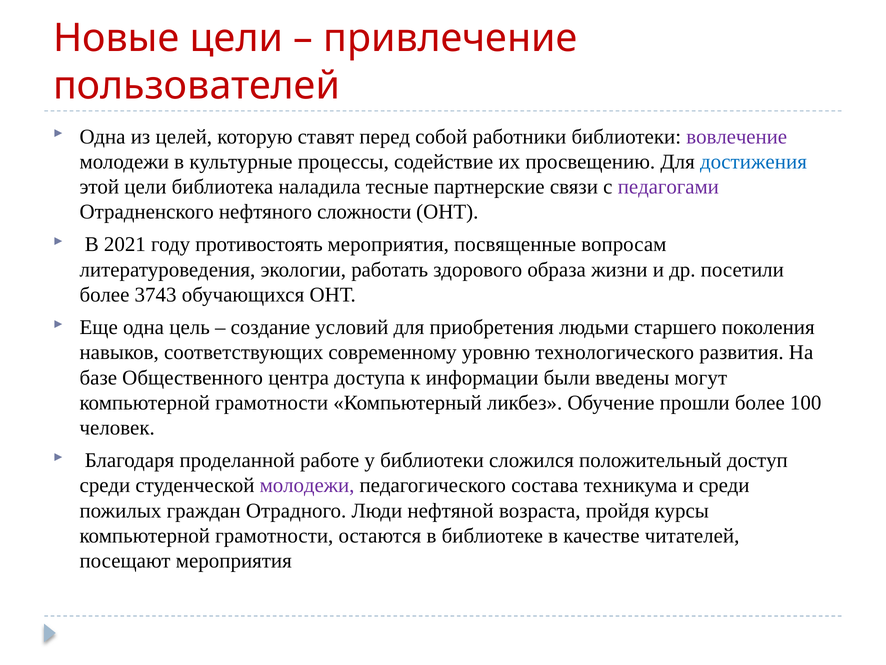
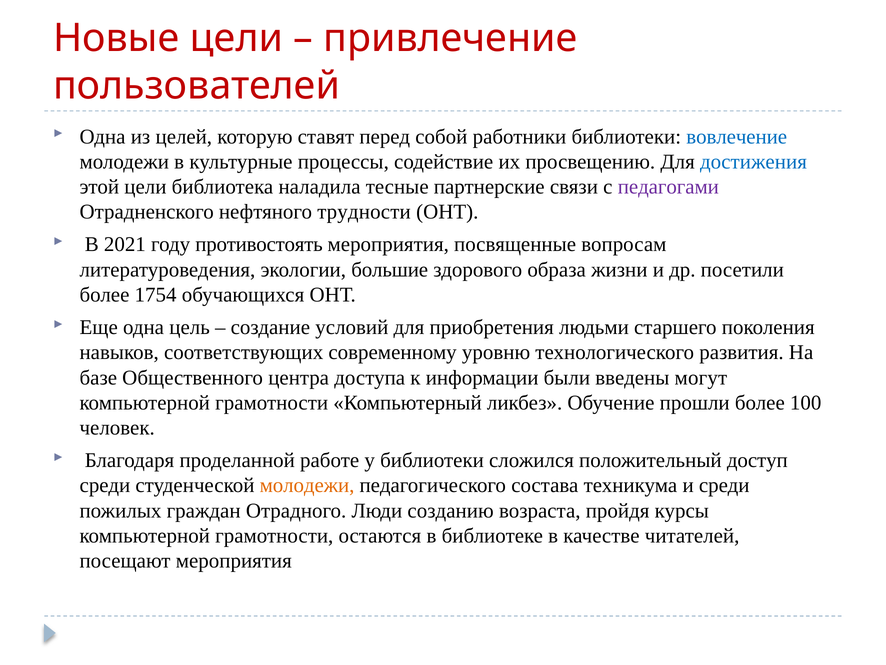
вовлечение colour: purple -> blue (737, 137)
сложности: сложности -> трудности (364, 212)
работать: работать -> большие (390, 269)
3743: 3743 -> 1754 (156, 295)
молодежи colour: purple -> orange (307, 485)
нефтяной: нефтяной -> созданию (451, 510)
